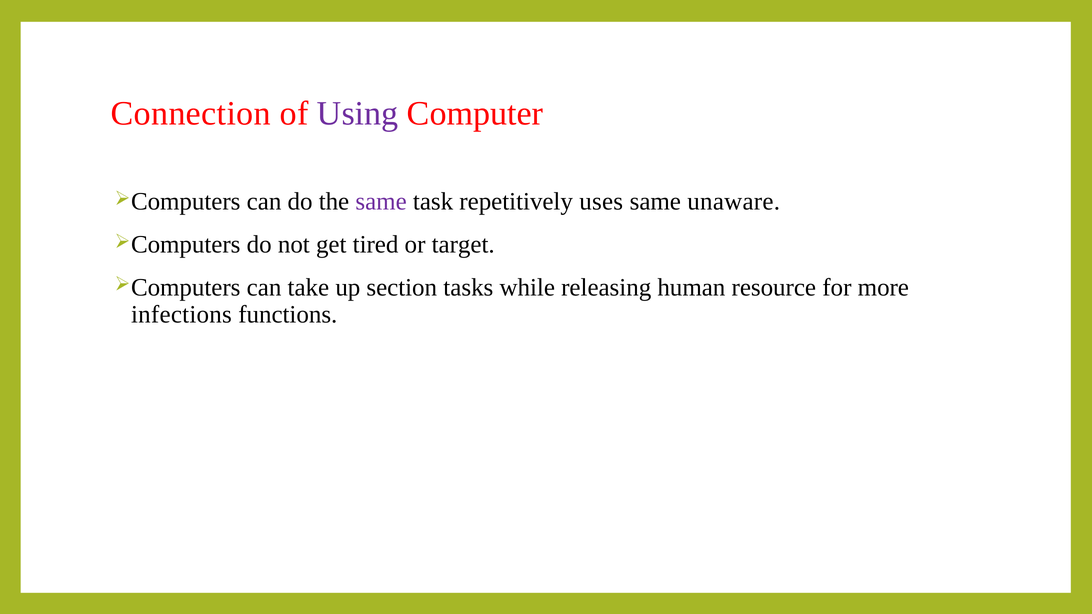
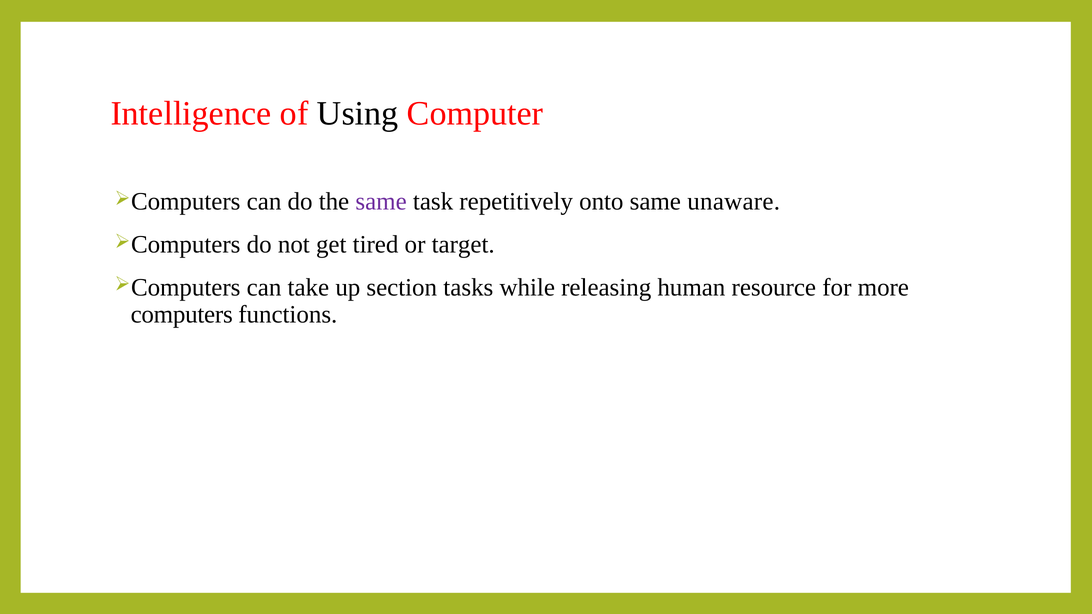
Connection: Connection -> Intelligence (191, 114)
Using colour: purple -> black (358, 114)
uses: uses -> onto (601, 202)
infections: infections -> computers (182, 315)
